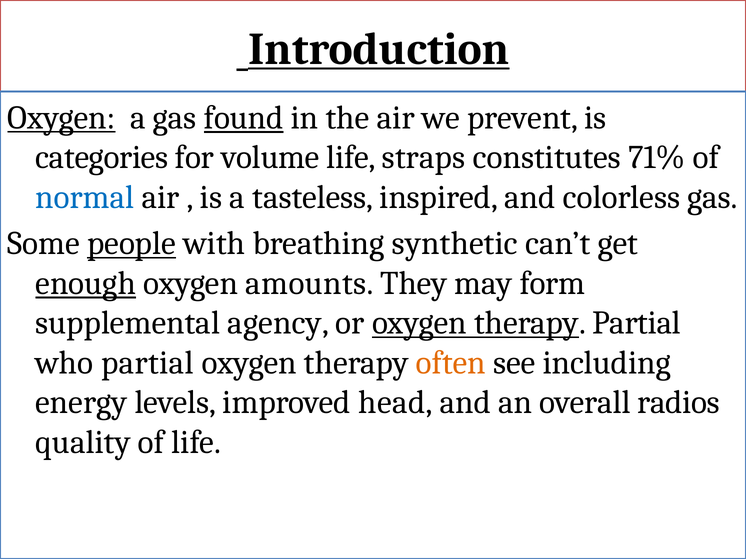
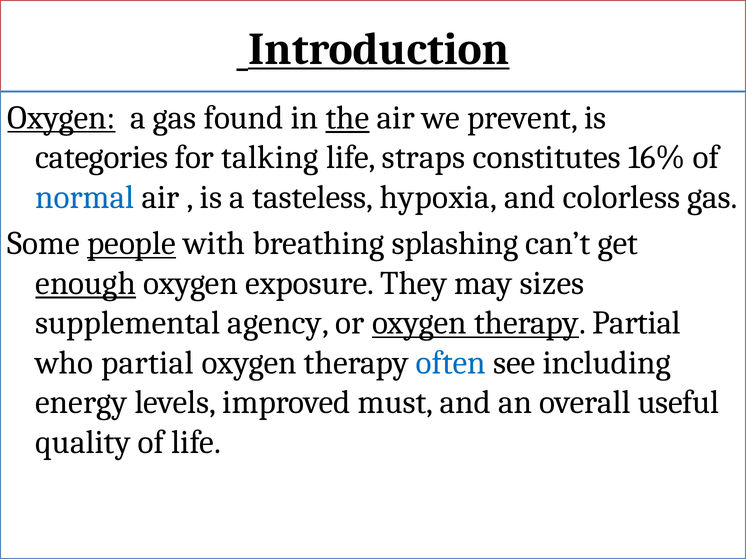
found underline: present -> none (244, 118)
the underline: none -> present (348, 118)
volume: volume -> talking (270, 157)
71%: 71% -> 16% (657, 157)
inspired: inspired -> hypoxia (438, 197)
synthetic: synthetic -> splashing (455, 244)
amounts: amounts -> exposure (310, 284)
form: form -> sizes (552, 284)
often colour: orange -> blue (451, 363)
head: head -> must (396, 403)
radios: radios -> useful (678, 403)
